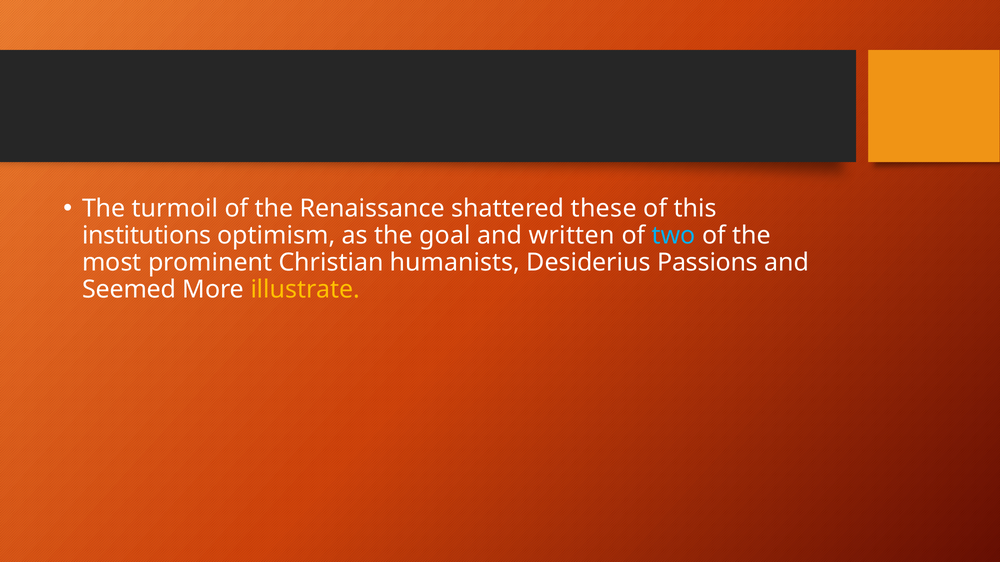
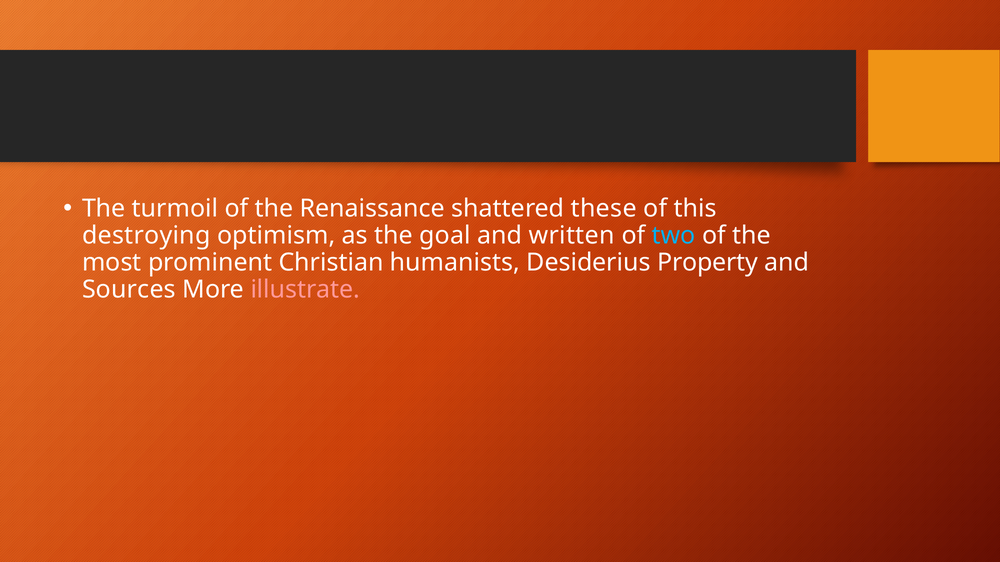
institutions: institutions -> destroying (146, 236)
Passions: Passions -> Property (708, 263)
Seemed: Seemed -> Sources (129, 290)
illustrate colour: yellow -> pink (305, 290)
